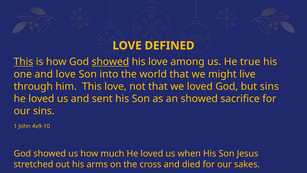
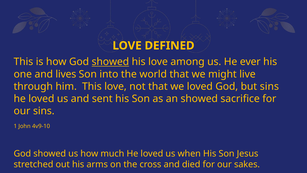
This underline: present -> none (23, 62)
true: true -> ever (250, 62)
and love: love -> lives (66, 74)
